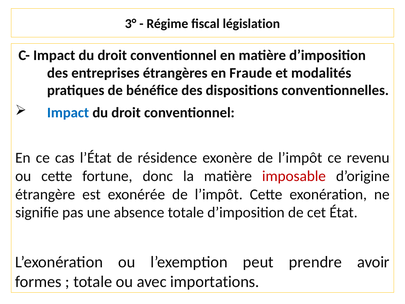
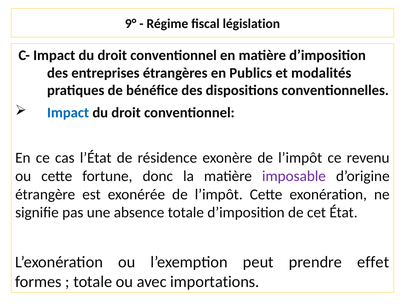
3°: 3° -> 9° (131, 24)
Fraude: Fraude -> Publics (251, 73)
imposable colour: red -> purple (294, 176)
avoir: avoir -> effet (373, 262)
